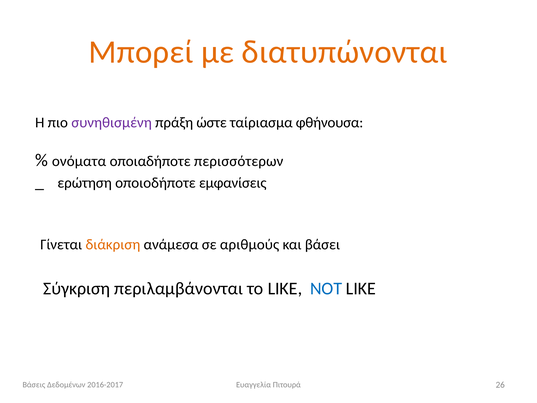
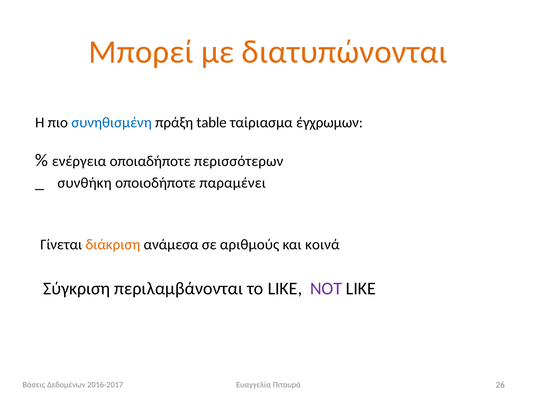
συνηθισμένη colour: purple -> blue (112, 122)
ώστε: ώστε -> table (212, 122)
φθήνουσα: φθήνουσα -> έγχρωμων (329, 122)
ονόματα: ονόματα -> ενέργεια (79, 161)
ερώτηση: ερώτηση -> συνθήκη (85, 183)
εμφανίσεις: εμφανίσεις -> παραμένει (233, 183)
βάσει: βάσει -> κοινά (322, 244)
NOT colour: blue -> purple (326, 289)
